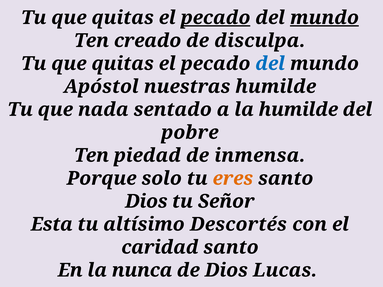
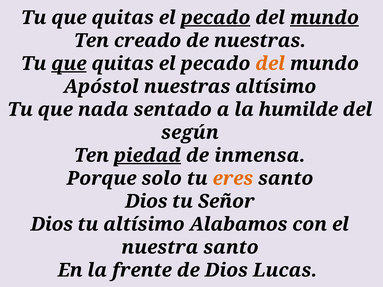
de disculpa: disculpa -> nuestras (260, 41)
que underline: none -> present (69, 64)
del colour: blue -> orange (270, 64)
nuestras humilde: humilde -> altísimo (276, 87)
pobre: pobre -> según (190, 133)
piedad underline: none -> present (147, 156)
Esta: Esta -> Dios (52, 225)
Descortés: Descortés -> Alabamos (239, 225)
caridad: caridad -> nuestra (160, 247)
nunca: nunca -> frente (142, 270)
